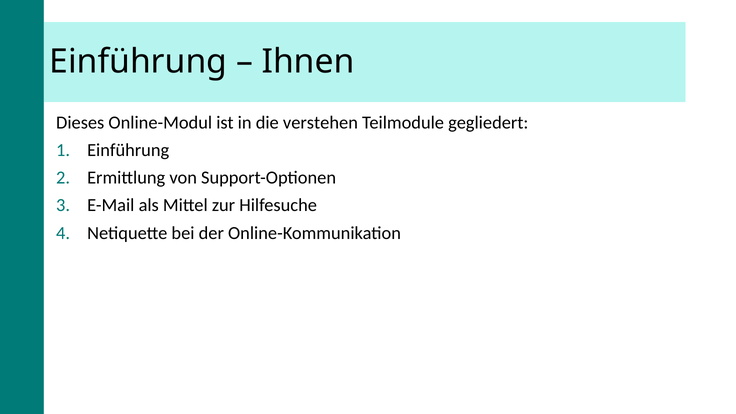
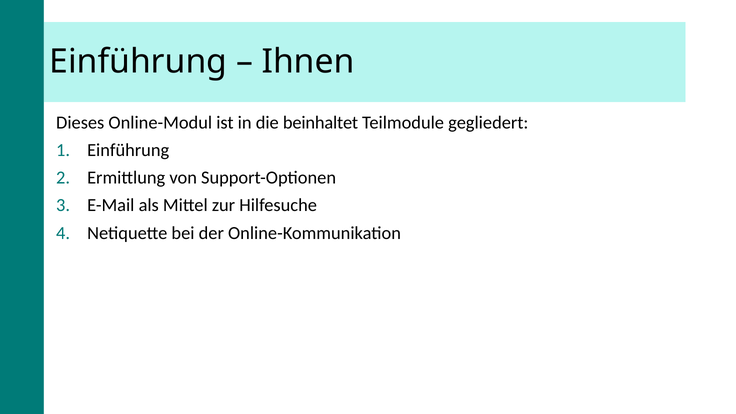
verstehen: verstehen -> beinhaltet (321, 123)
